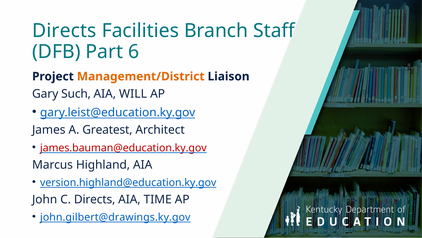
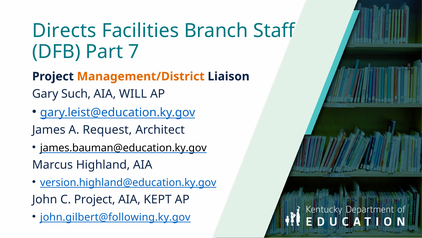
6: 6 -> 7 (134, 52)
Greatest: Greatest -> Request (107, 130)
james.bauman@education.ky.gov colour: red -> black (123, 147)
C Directs: Directs -> Project (95, 199)
TIME: TIME -> KEPT (158, 199)
john.gilbert@drawings.ky.gov: john.gilbert@drawings.ky.gov -> john.gilbert@following.ky.gov (115, 217)
